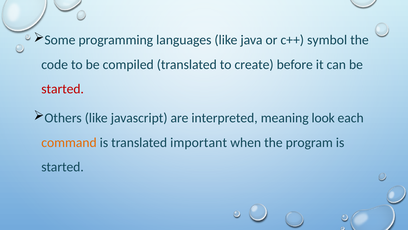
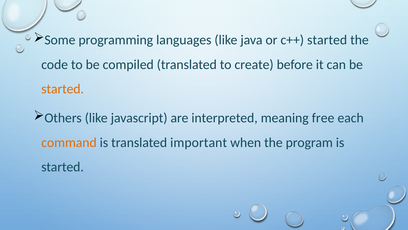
c++ symbol: symbol -> started (327, 40)
started colour: red -> orange (63, 89)
look: look -> free (323, 118)
